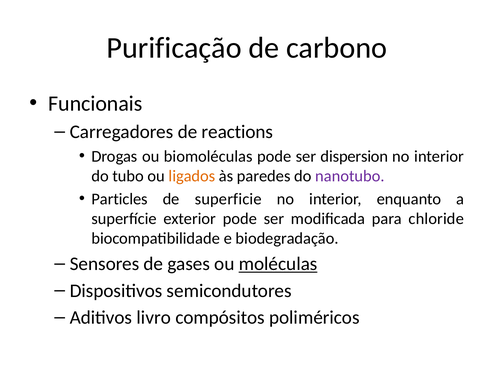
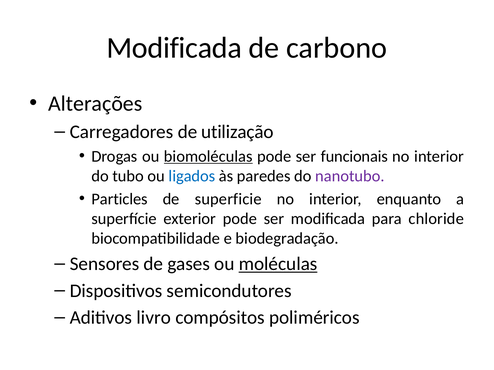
Purificação: Purificação -> Modificada (174, 48)
Funcionais: Funcionais -> Alterações (95, 104)
reactions: reactions -> utilização (237, 132)
biomoléculas underline: none -> present (208, 156)
dispersion: dispersion -> funcionais (354, 156)
ligados colour: orange -> blue (192, 176)
